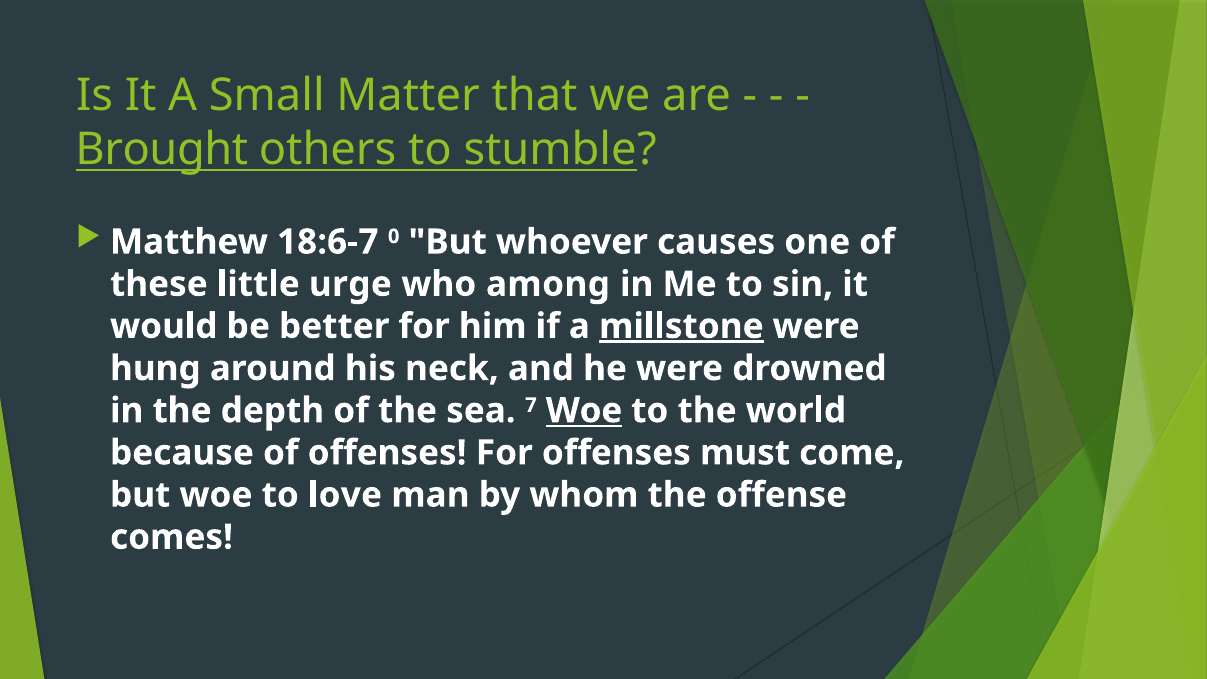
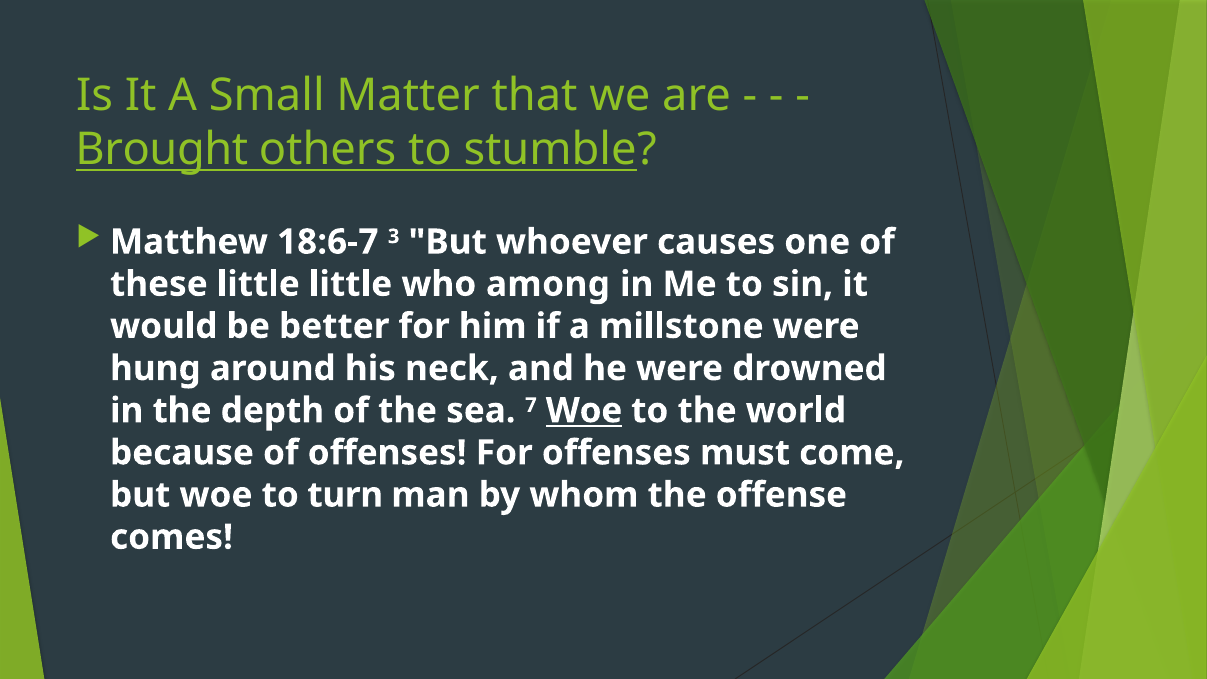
0: 0 -> 3 (394, 236)
little urge: urge -> little (351, 284)
millstone underline: present -> none (681, 326)
love: love -> turn (345, 495)
